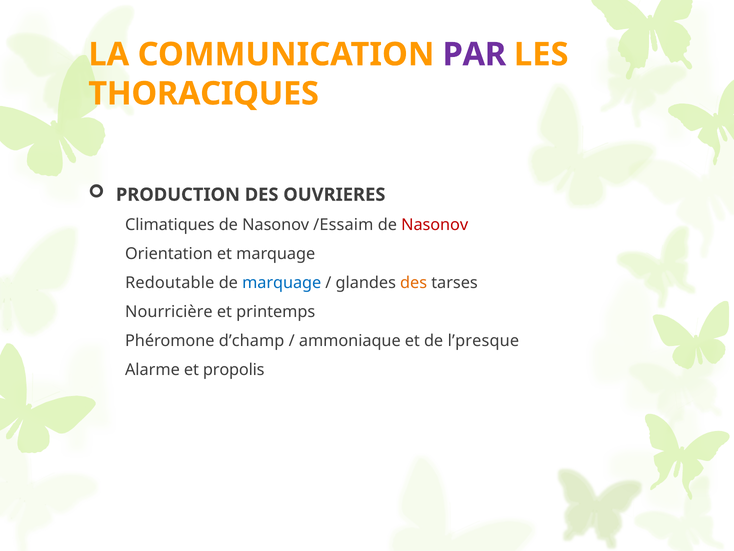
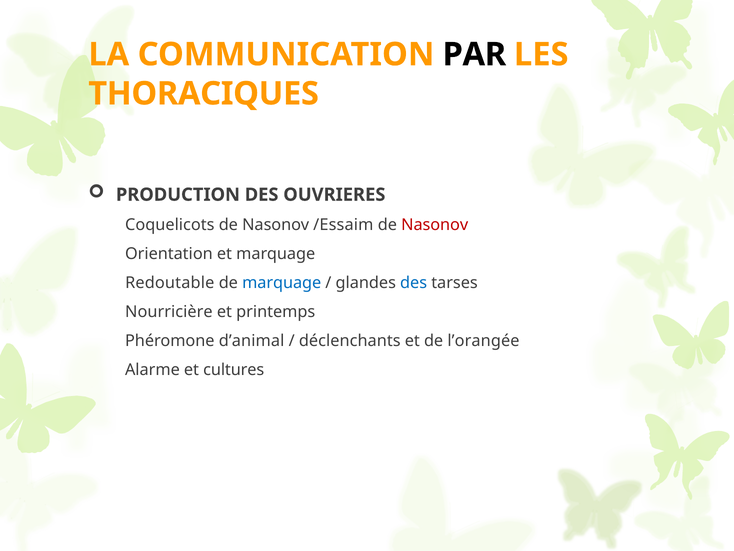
PAR colour: purple -> black (474, 54)
Climatiques: Climatiques -> Coquelicots (170, 225)
des colour: orange -> blue (414, 282)
d’champ: d’champ -> d’animal (252, 340)
ammoniaque: ammoniaque -> déclenchants (350, 340)
l’presque: l’presque -> l’orangée (483, 340)
propolis: propolis -> cultures (234, 369)
